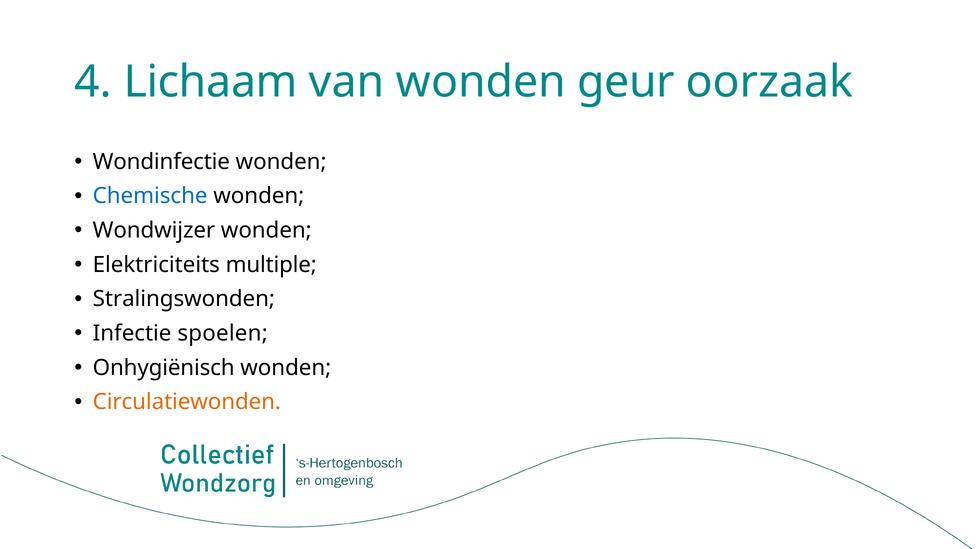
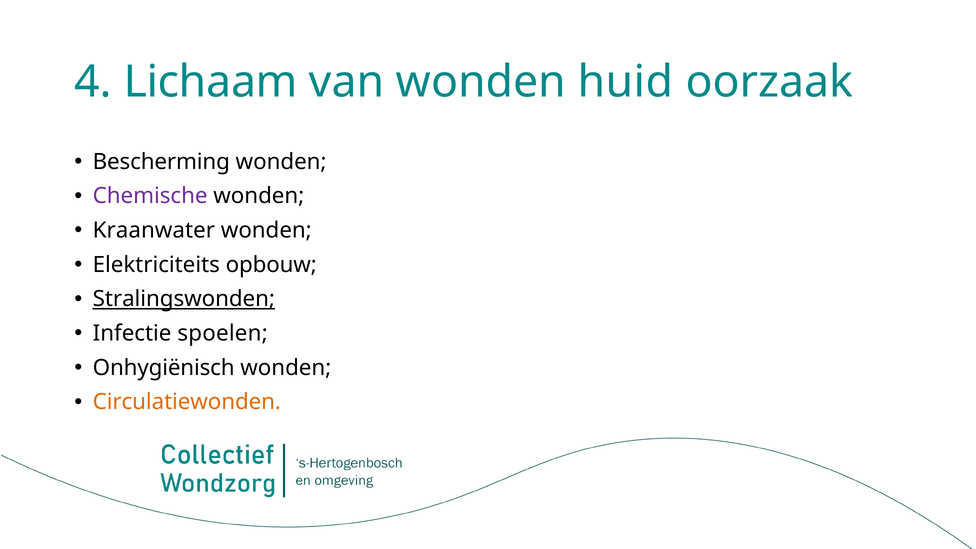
geur: geur -> huid (626, 82)
Wondinfectie: Wondinfectie -> Bescherming (161, 162)
Chemische colour: blue -> purple (150, 196)
Wondwijzer: Wondwijzer -> Kraanwater (154, 230)
multiple: multiple -> opbouw (271, 265)
Stralingswonden underline: none -> present (184, 299)
